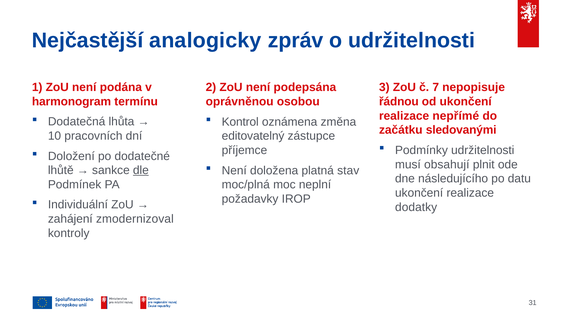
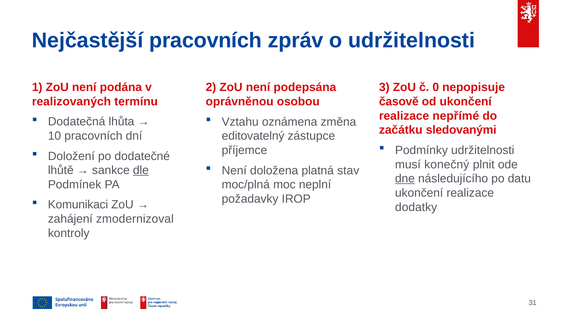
Nejčastější analogicky: analogicky -> pracovních (206, 40)
7: 7 -> 0 (436, 87)
harmonogram: harmonogram -> realizovaných (71, 102)
řádnou: řádnou -> časově (399, 102)
Kontrol: Kontrol -> Vztahu (240, 122)
obsahují: obsahují -> konečný (447, 164)
dne underline: none -> present (405, 179)
Individuální: Individuální -> Komunikaci (78, 205)
